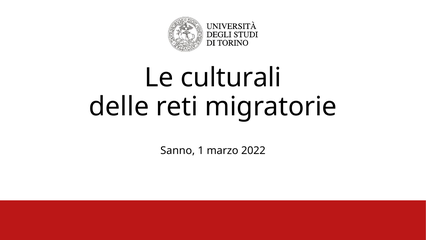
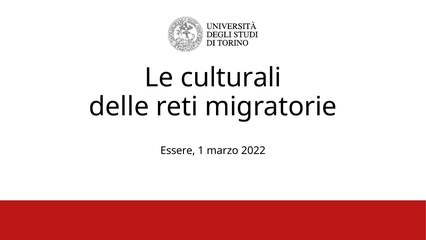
Sanno: Sanno -> Essere (178, 150)
